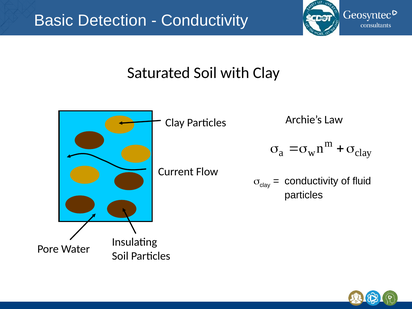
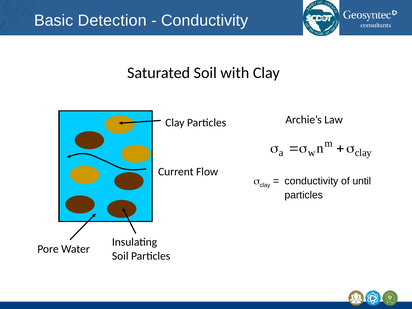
fluid: fluid -> until (362, 181)
